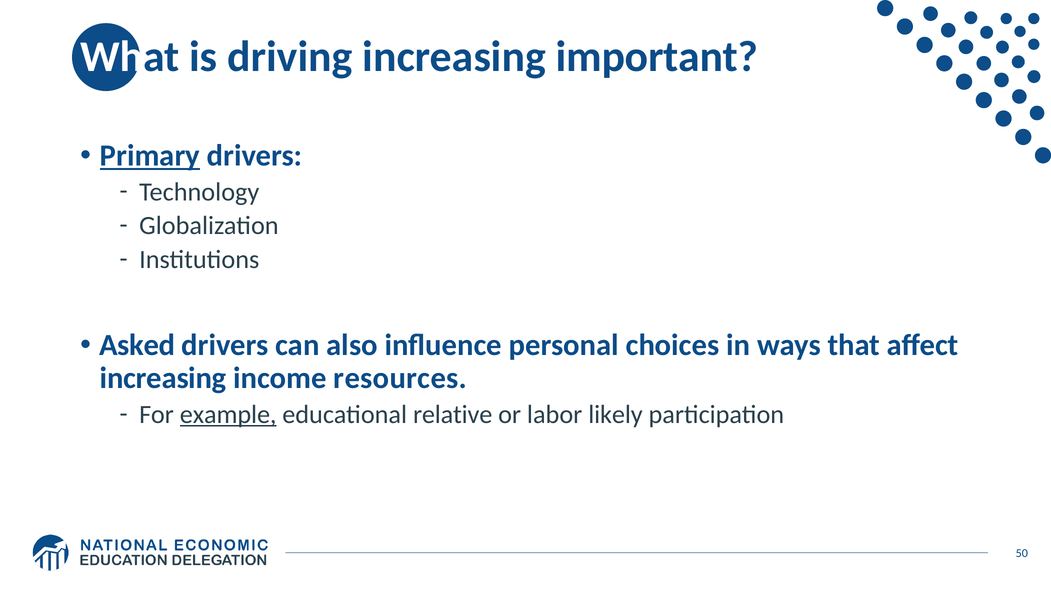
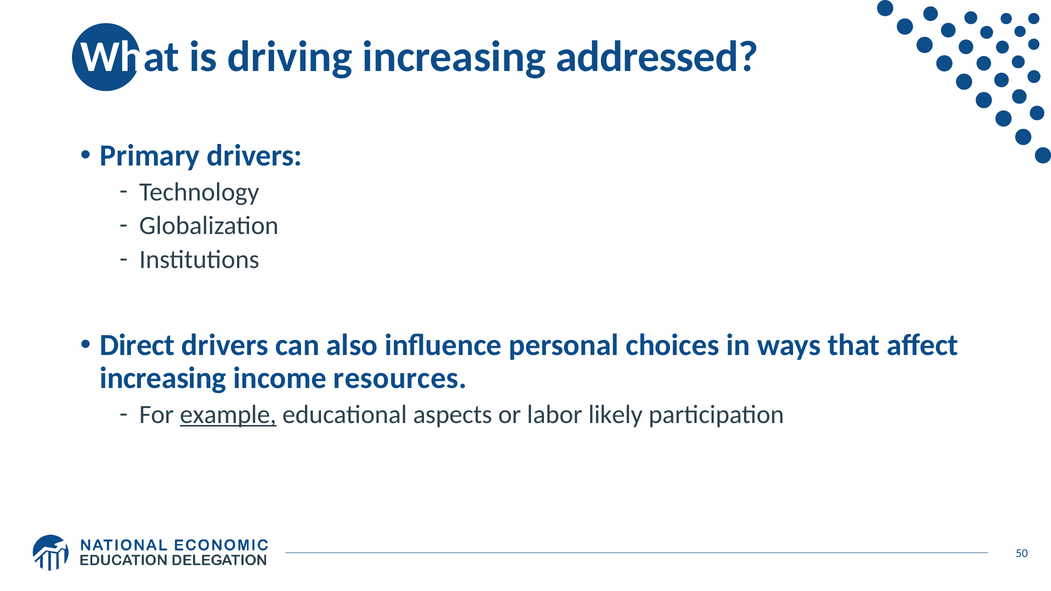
important: important -> addressed (657, 57)
Primary underline: present -> none (150, 156)
Asked: Asked -> Direct (137, 345)
relative: relative -> aspects (453, 415)
